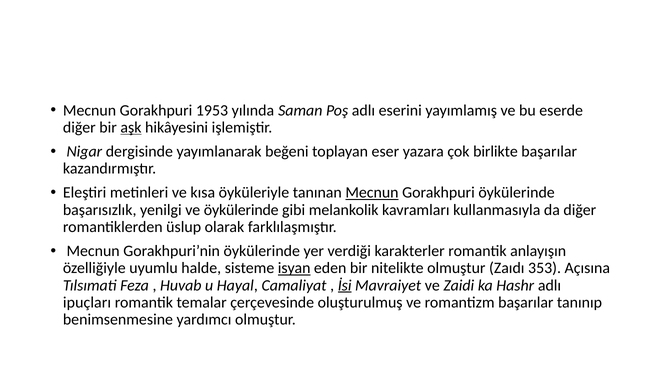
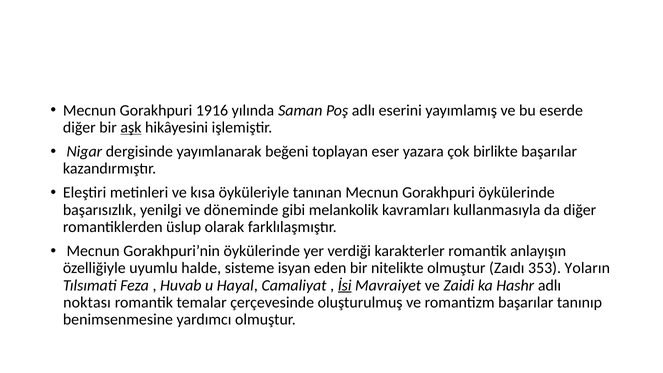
1953: 1953 -> 1916 (212, 110)
Mecnun underline: present -> none (372, 193)
ve öykülerinde: öykülerinde -> döneminde (241, 210)
isyan underline: present -> none (294, 268)
Açısına: Açısına -> Yoların (587, 268)
ipuçları: ipuçları -> noktası (87, 302)
